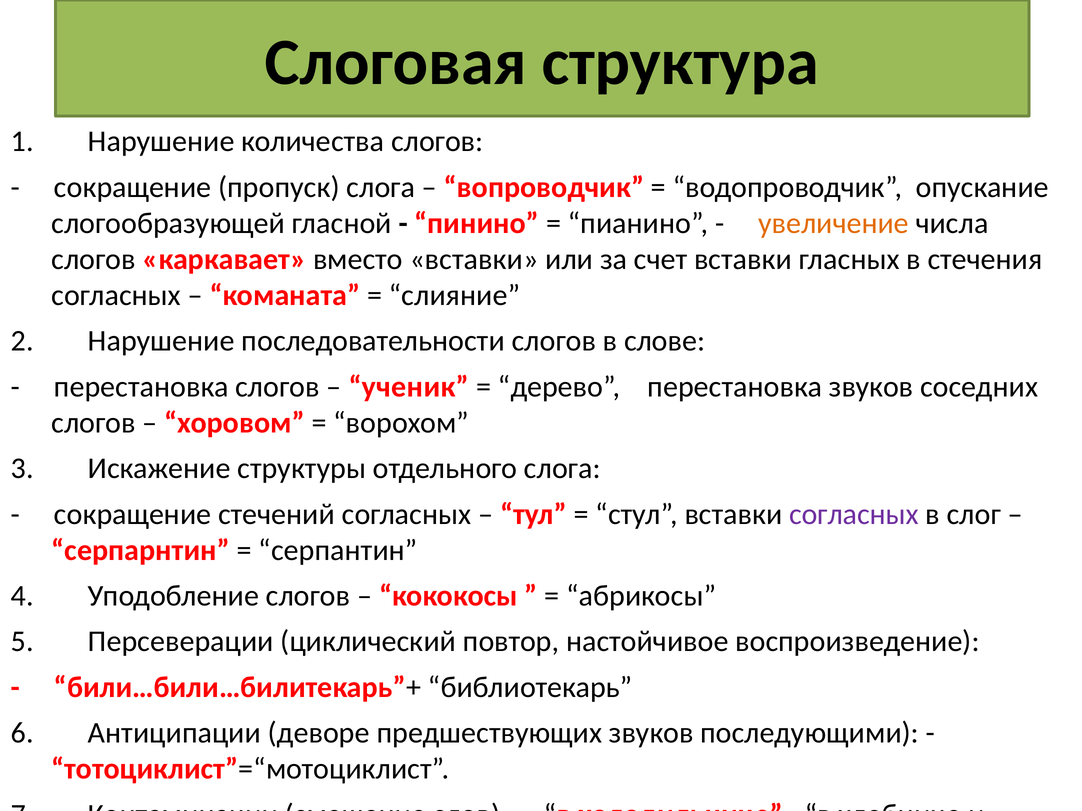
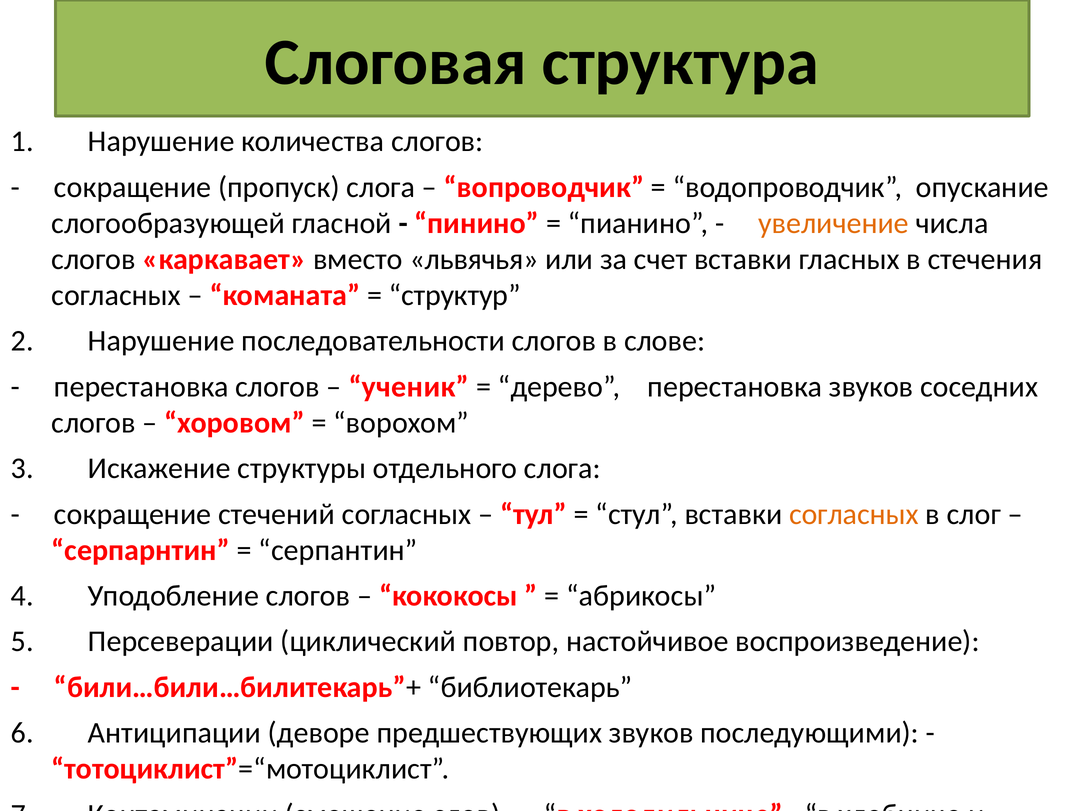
вместо вставки: вставки -> львячья (474, 259)
слияние: слияние -> структур (455, 296)
согласных colour: purple -> orange (854, 514)
